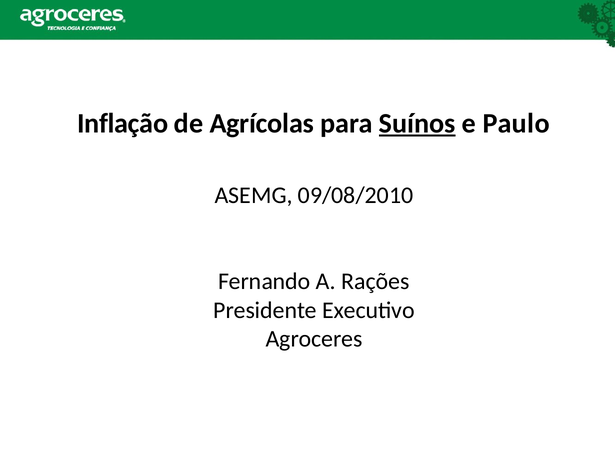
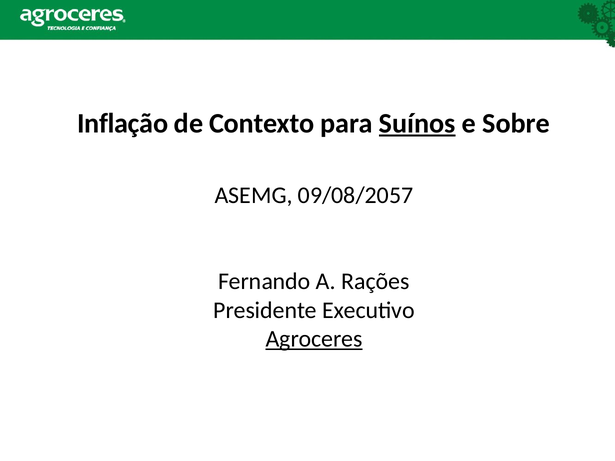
Agrícolas: Agrícolas -> Contexto (262, 124)
Paulo: Paulo -> Sobre (516, 124)
09/08/2010: 09/08/2010 -> 09/08/2057 (356, 195)
Agroceres underline: none -> present (314, 339)
